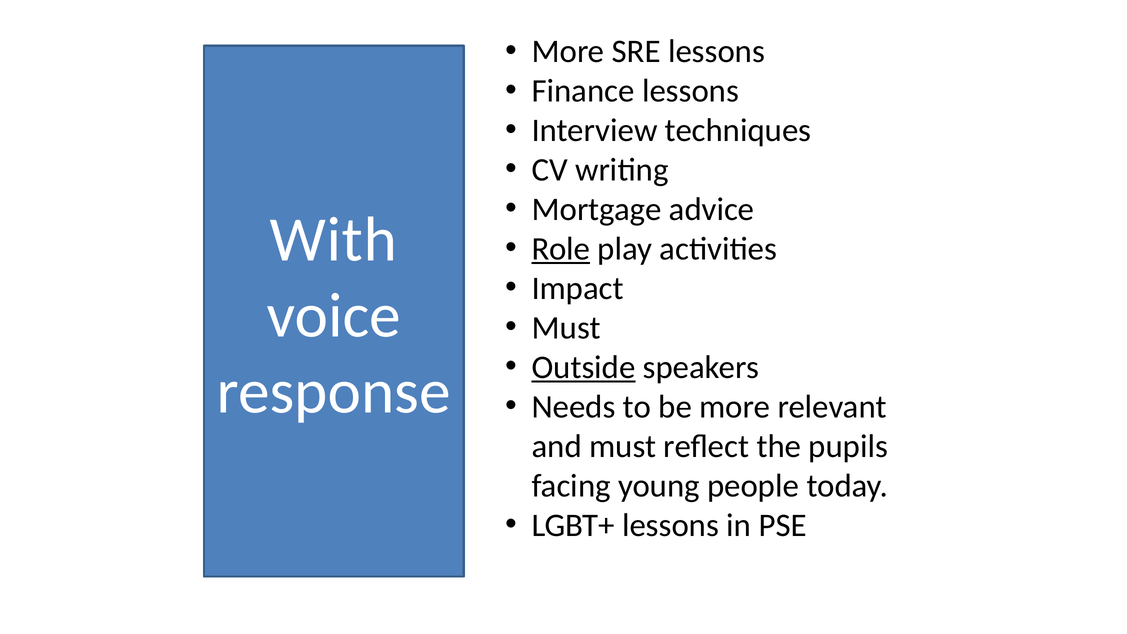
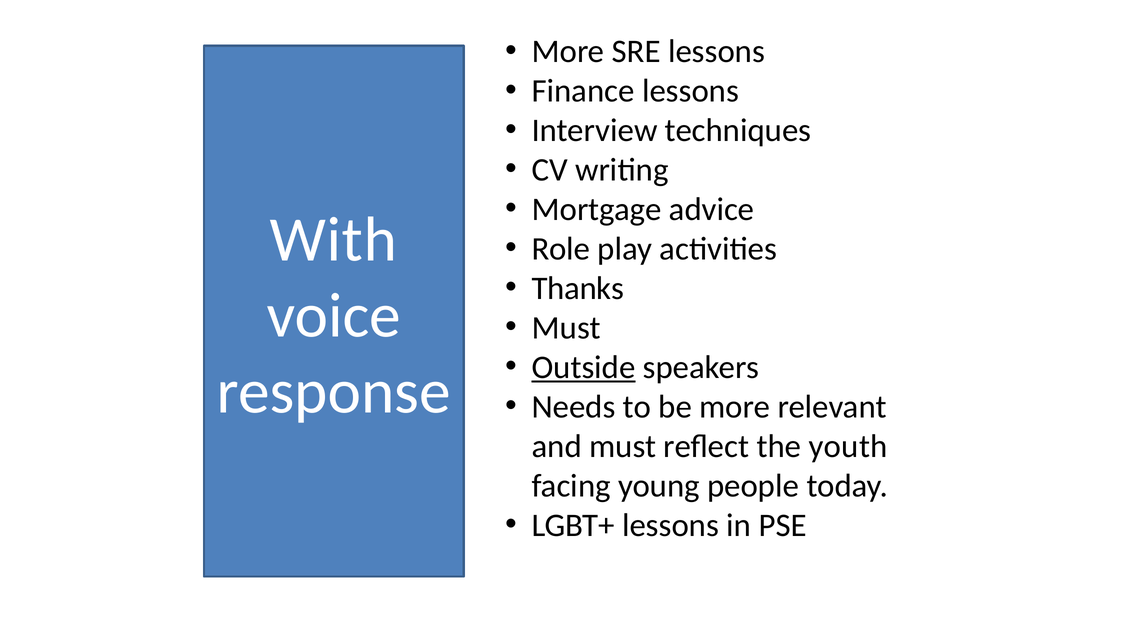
Role underline: present -> none (561, 249)
Impact: Impact -> Thanks (578, 288)
pupils: pupils -> youth (848, 446)
